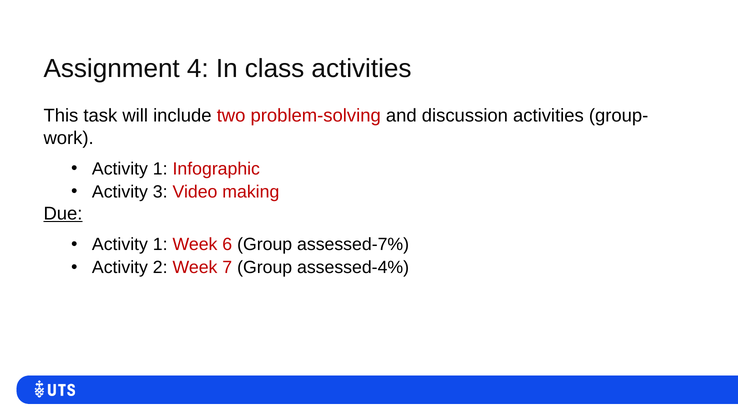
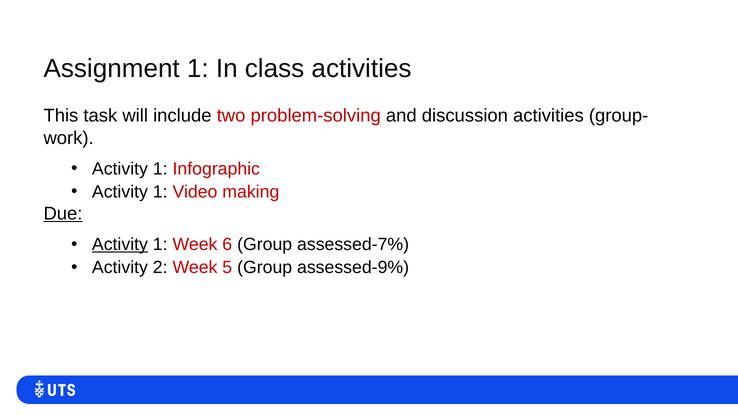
Assignment 4: 4 -> 1 (198, 69)
3: 3 -> 1 (160, 192)
Activity underline: none -> present (120, 245)
7: 7 -> 5 (227, 267)
assessed-4%: assessed-4% -> assessed-9% (353, 267)
